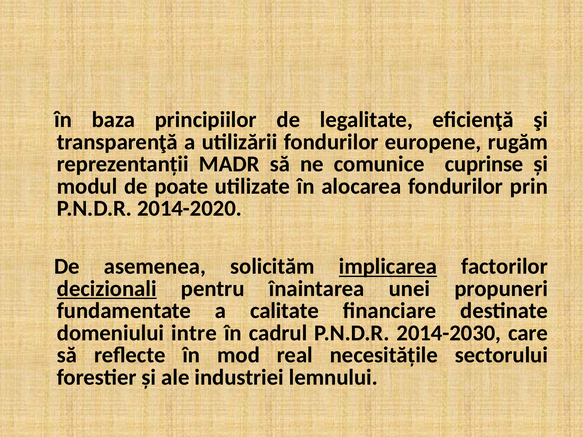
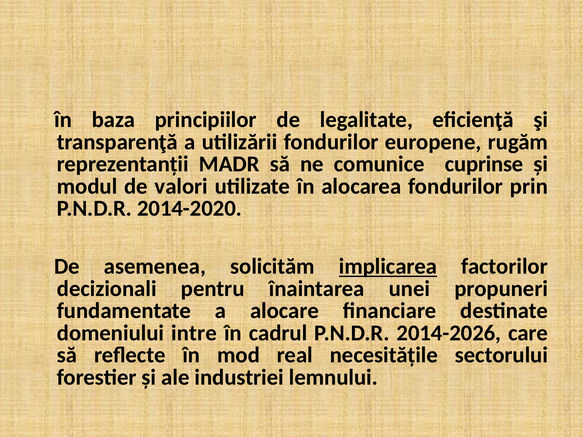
poate: poate -> valori (181, 186)
decizionali underline: present -> none (107, 289)
calitate: calitate -> alocare (284, 311)
2014-2030: 2014-2030 -> 2014-2026 (449, 333)
